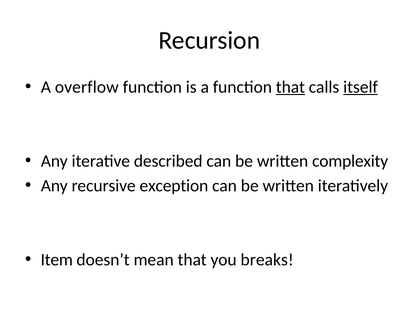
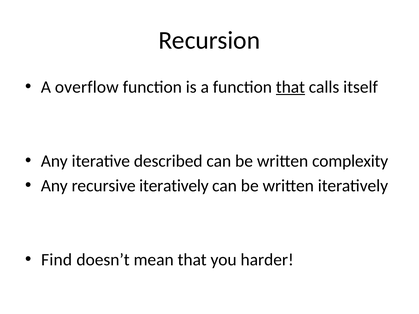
itself underline: present -> none (361, 87)
recursive exception: exception -> iteratively (174, 186)
Item: Item -> Find (57, 260)
breaks: breaks -> harder (267, 260)
